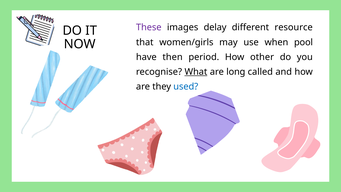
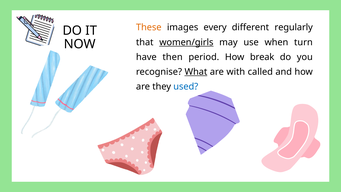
These colour: purple -> orange (149, 27)
delay: delay -> every (215, 27)
resource: resource -> regularly (294, 27)
women/girls underline: none -> present (186, 42)
pool: pool -> turn (303, 42)
other: other -> break (262, 57)
long: long -> with (236, 72)
